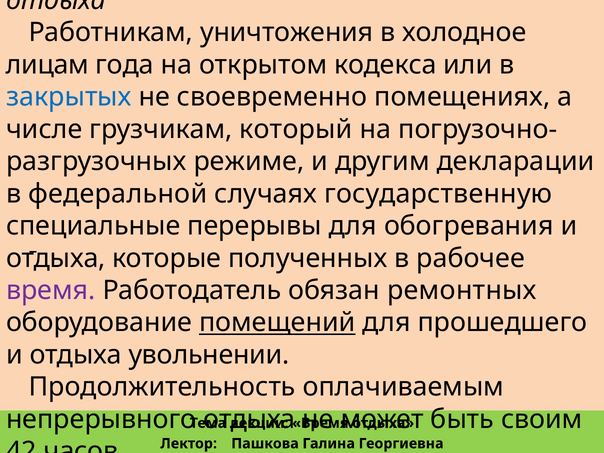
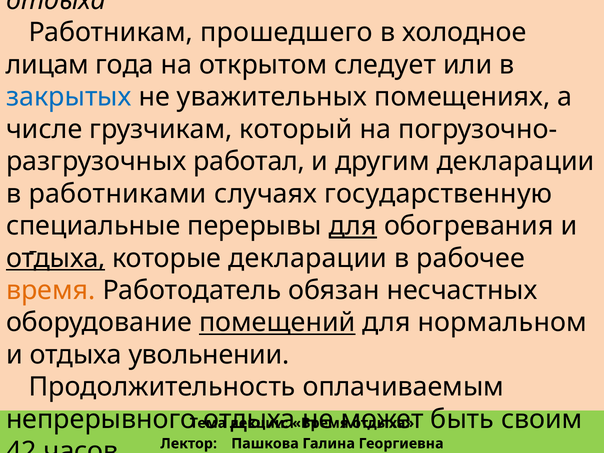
уничтожения: уничтожения -> прошедшего (287, 33)
кодекса: кодекса -> следует (385, 65)
своевременно: своевременно -> уважительных (272, 97)
режиме: режиме -> работал (249, 161)
федеральной: федеральной -> работниками (118, 194)
для underline: none -> present (353, 226)
отдыха underline: none -> present (56, 258)
которые полученных: полученных -> декларации (308, 258)
время colour: purple -> orange (51, 290)
ремонтных: ремонтных -> несчастных (462, 290)
прошедшего: прошедшего -> нормальном (502, 323)
